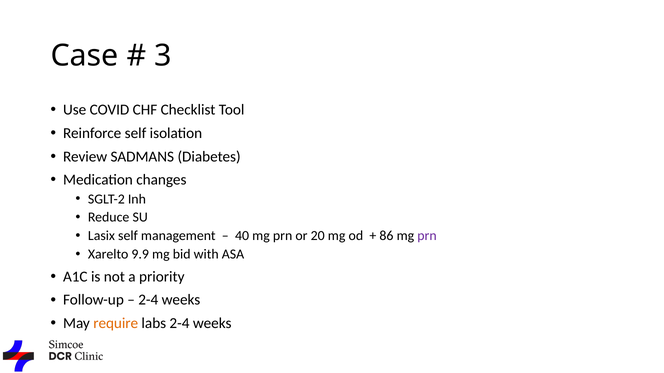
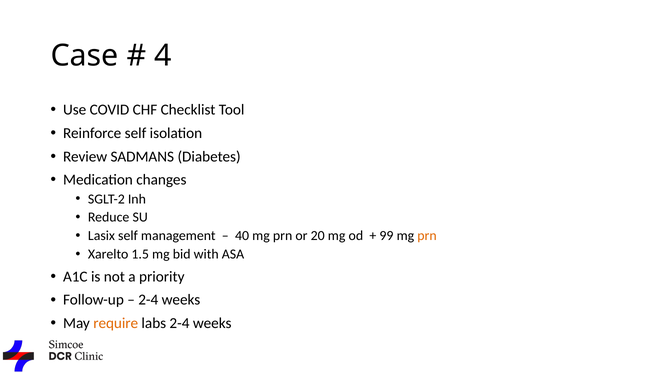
3: 3 -> 4 (163, 56)
86: 86 -> 99 (386, 236)
prn colour: purple -> orange (427, 236)
9.9: 9.9 -> 1.5 (140, 254)
